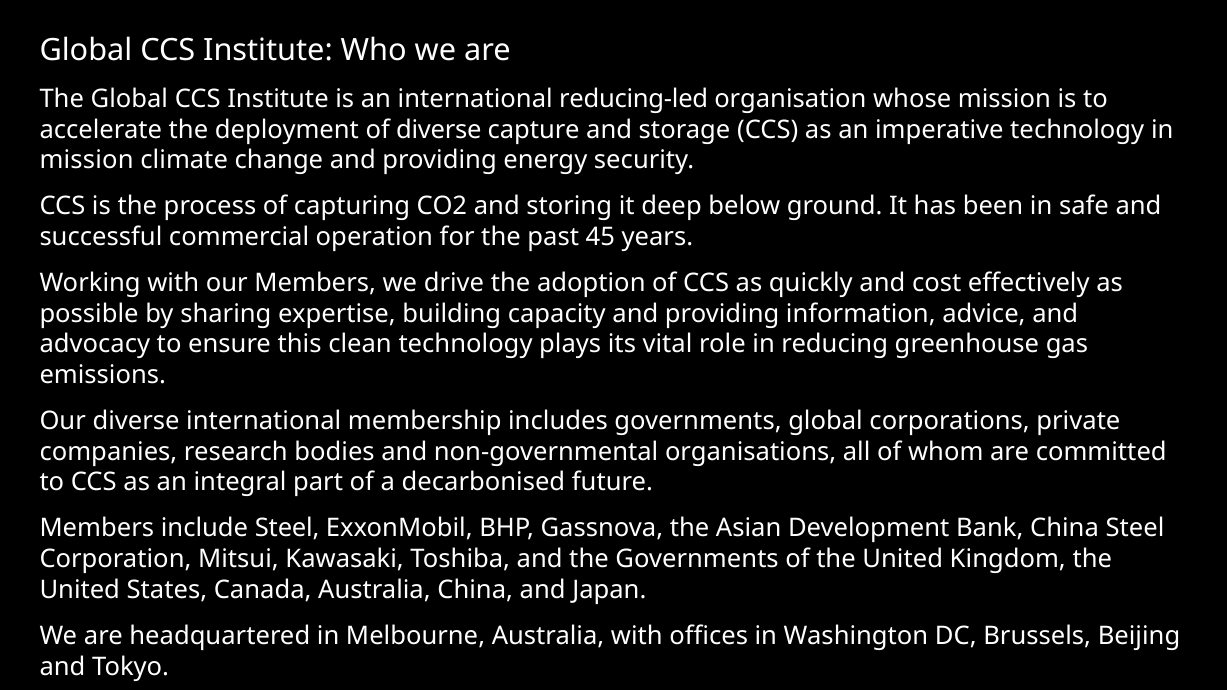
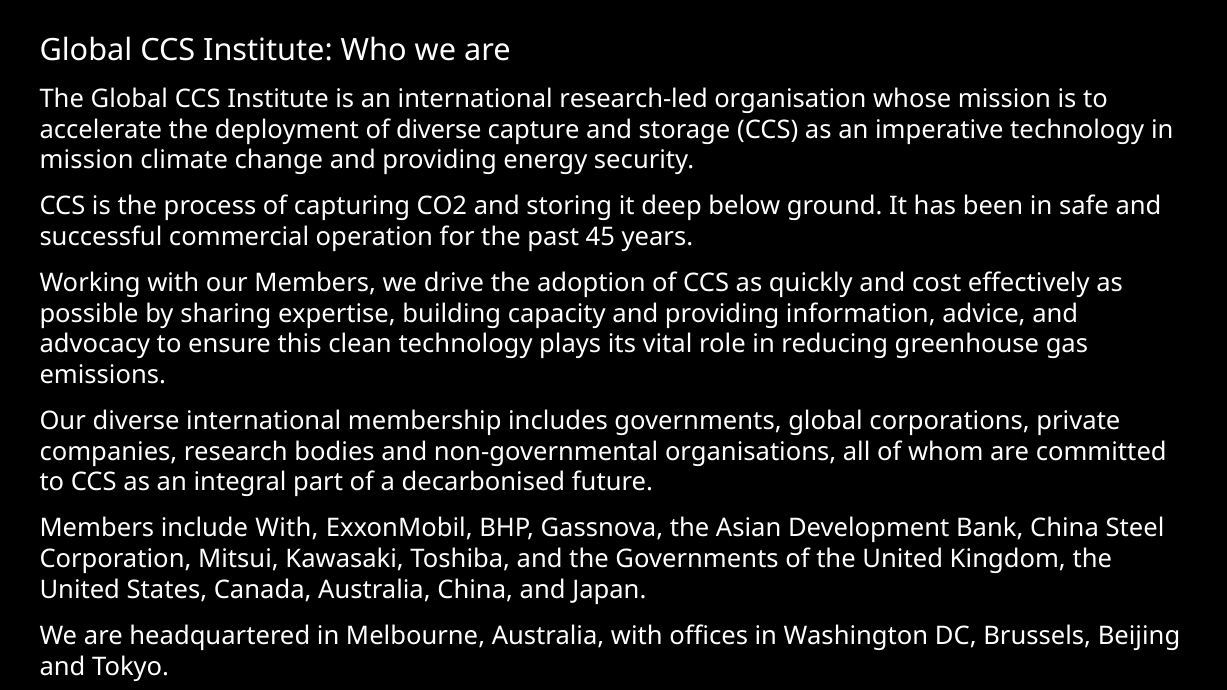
reducing-led: reducing-led -> research-led (634, 99)
include Steel: Steel -> With (287, 529)
